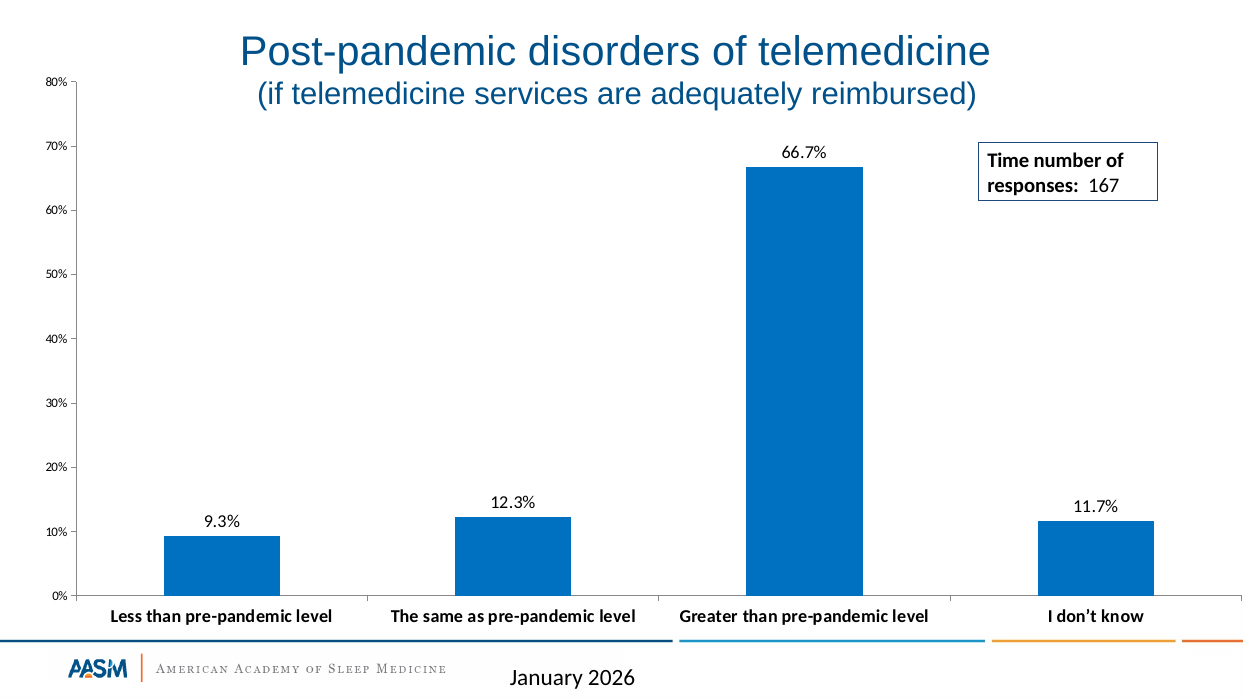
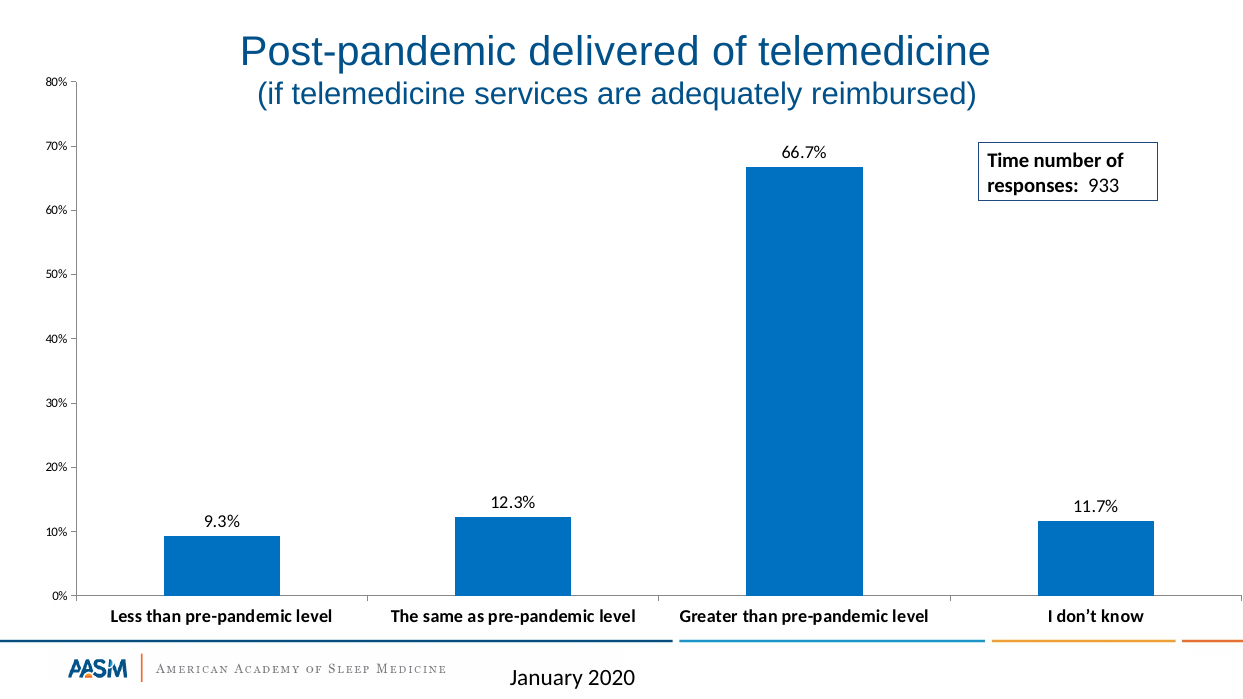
disorders: disorders -> delivered (614, 52)
167: 167 -> 933 (1104, 185)
2026: 2026 -> 2020 (612, 678)
